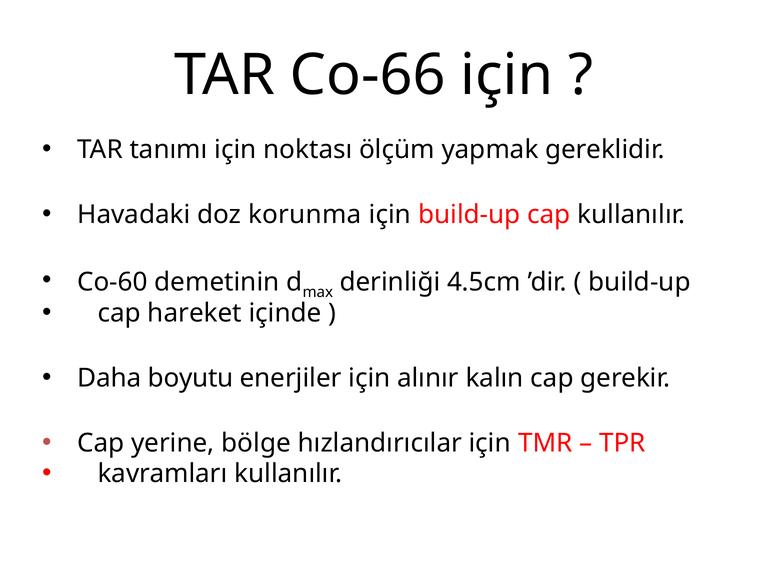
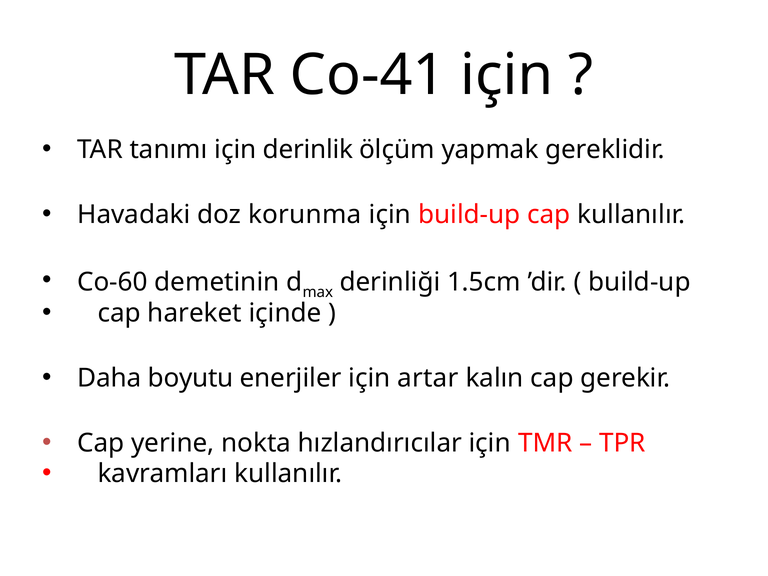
Co-66: Co-66 -> Co-41 (368, 75)
noktası: noktası -> derinlik (308, 150)
4.5cm: 4.5cm -> 1.5cm (484, 282)
alınır: alınır -> artar (428, 378)
bölge: bölge -> nokta (256, 443)
